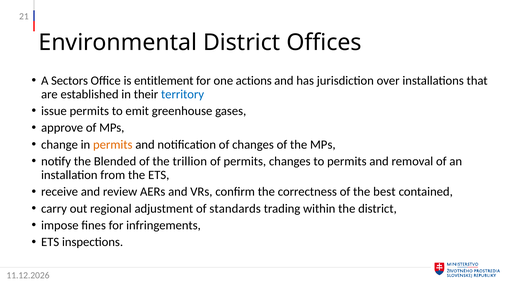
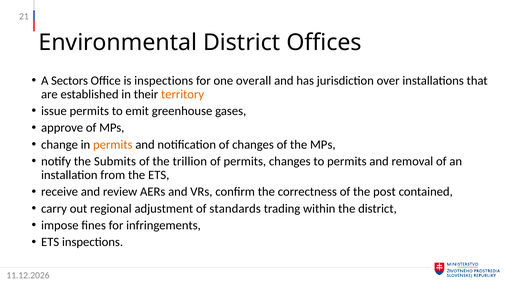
is entitlement: entitlement -> inspections (164, 81)
actions: actions -> overall (254, 81)
territory colour: blue -> orange (183, 94)
Blended: Blended -> Submits (115, 161)
best: best -> post (384, 192)
